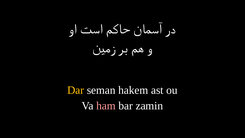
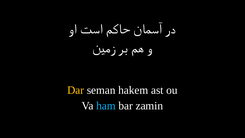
ham colour: pink -> light blue (106, 106)
